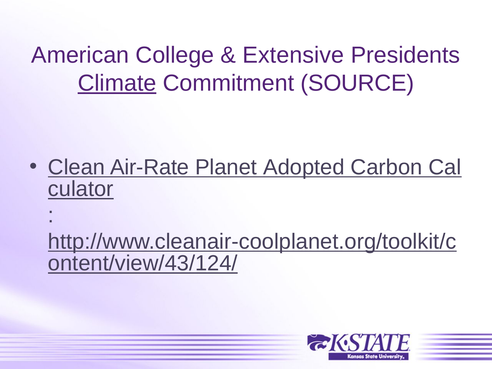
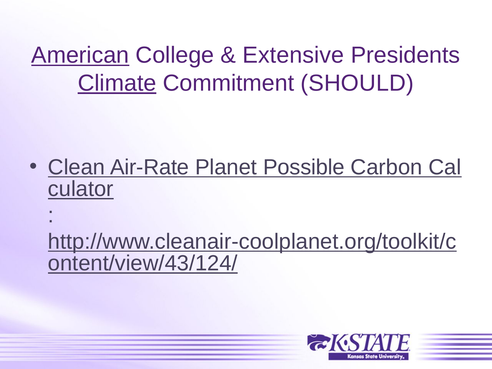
American underline: none -> present (80, 55)
SOURCE: SOURCE -> SHOULD (357, 83)
Adopted: Adopted -> Possible (304, 167)
